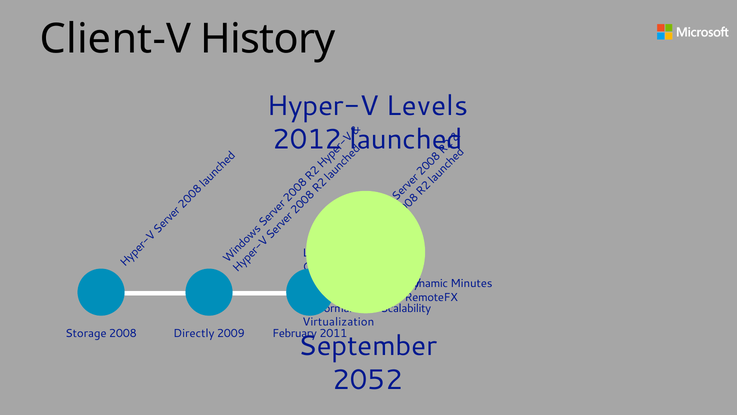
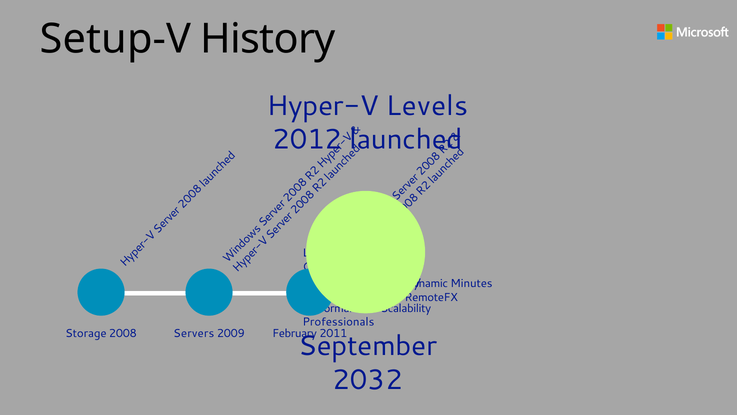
Client-V: Client-V -> Setup-V (115, 39)
Virtualization: Virtualization -> Professionals (338, 322)
Directly: Directly -> Servers (194, 333)
2052: 2052 -> 2032 (368, 380)
